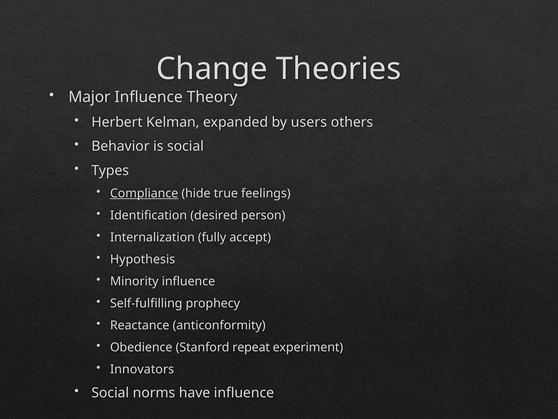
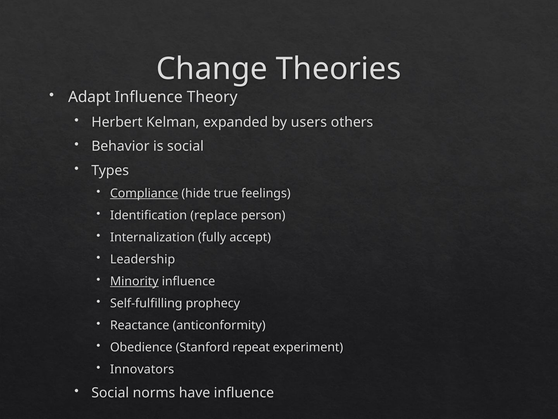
Major: Major -> Adapt (89, 97)
desired: desired -> replace (214, 215)
Hypothesis: Hypothesis -> Leadership (143, 259)
Minority underline: none -> present (134, 281)
